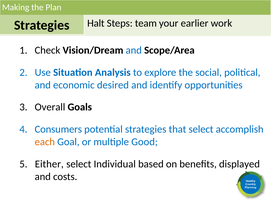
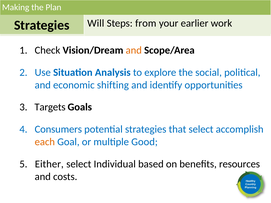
Halt: Halt -> Will (96, 23)
team: team -> from (146, 23)
and colour: blue -> orange (134, 50)
desired: desired -> shifting (113, 85)
Overall: Overall -> Targets (50, 107)
displayed: displayed -> resources (240, 164)
